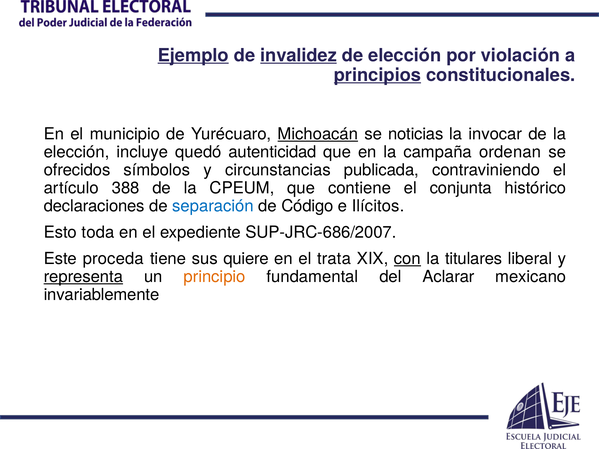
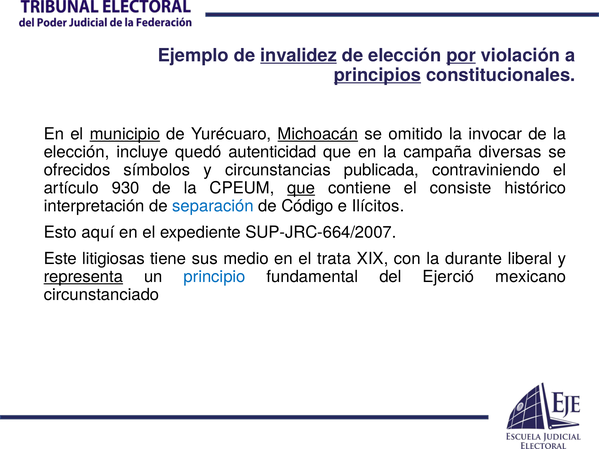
Ejemplo underline: present -> none (193, 55)
por underline: none -> present (461, 55)
municipio underline: none -> present (125, 134)
noticias: noticias -> omitido (416, 134)
ordenan: ordenan -> diversas (510, 152)
388: 388 -> 930 (126, 188)
que underline: none -> present (301, 188)
conjunta: conjunta -> consiste (461, 188)
declaraciones: declaraciones -> interpretación (94, 206)
toda: toda -> aquí (98, 232)
SUP-JRC-686/2007: SUP-JRC-686/2007 -> SUP-JRC-664/2007 (321, 232)
proceda: proceda -> litigiosas (113, 259)
quiere: quiere -> medio (246, 259)
con underline: present -> none (407, 259)
titulares: titulares -> durante (474, 259)
principio colour: orange -> blue (215, 277)
Aclarar: Aclarar -> Ejerció (448, 277)
invariablemente: invariablemente -> circunstanciado (101, 295)
